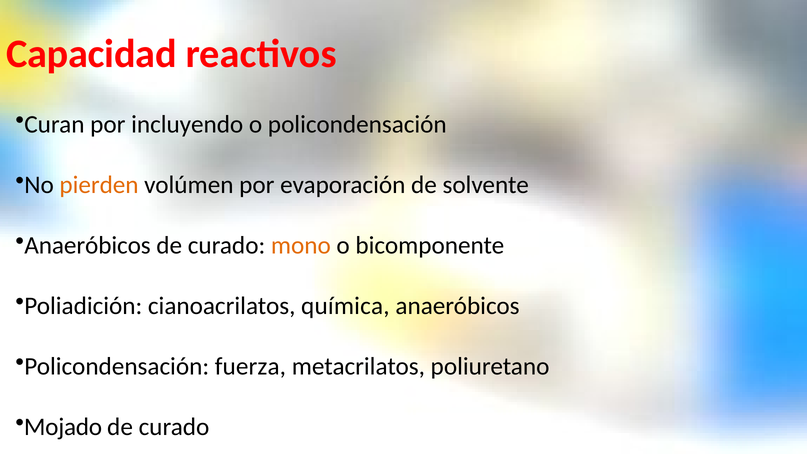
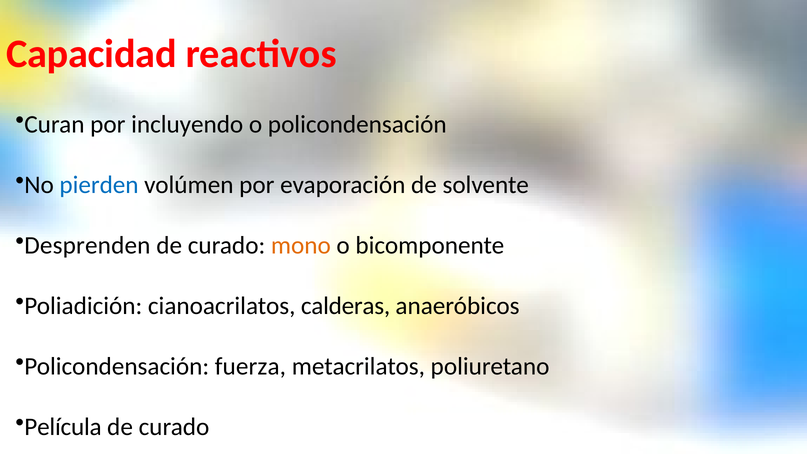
pierden colour: orange -> blue (99, 185)
Anaeróbicos: Anaeróbicos -> Desprenden (87, 245)
química: química -> calderas (346, 306)
Mojado: Mojado -> Película (63, 427)
